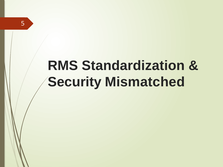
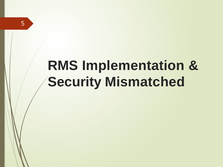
Standardization: Standardization -> Implementation (133, 66)
